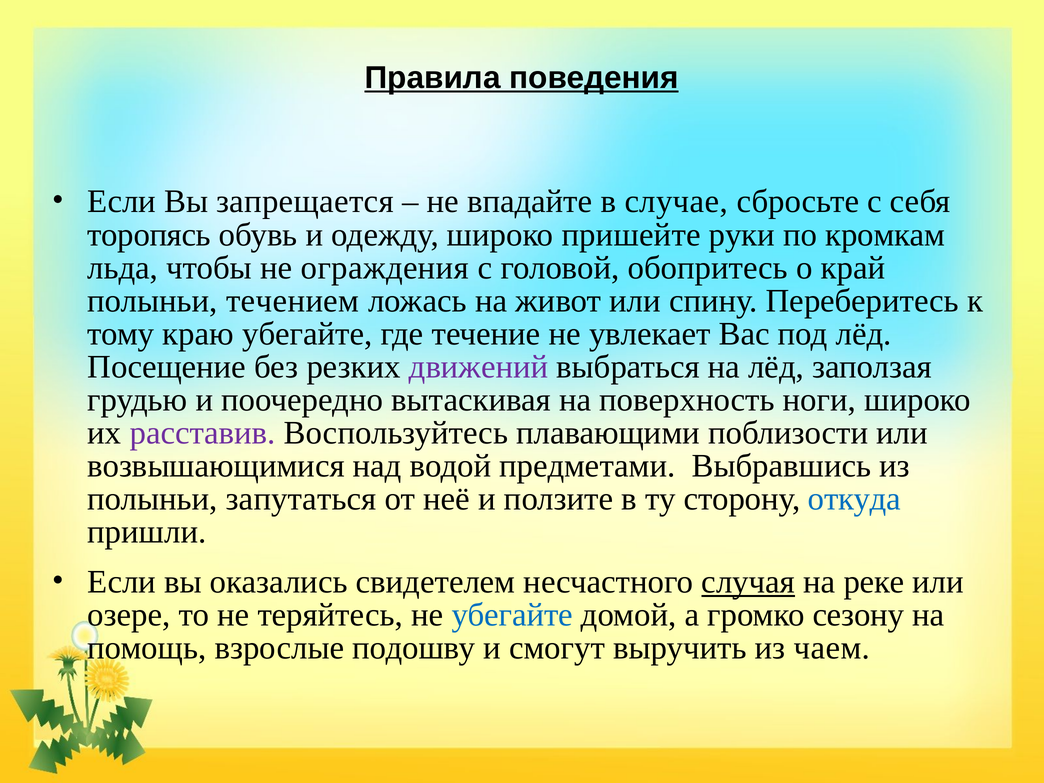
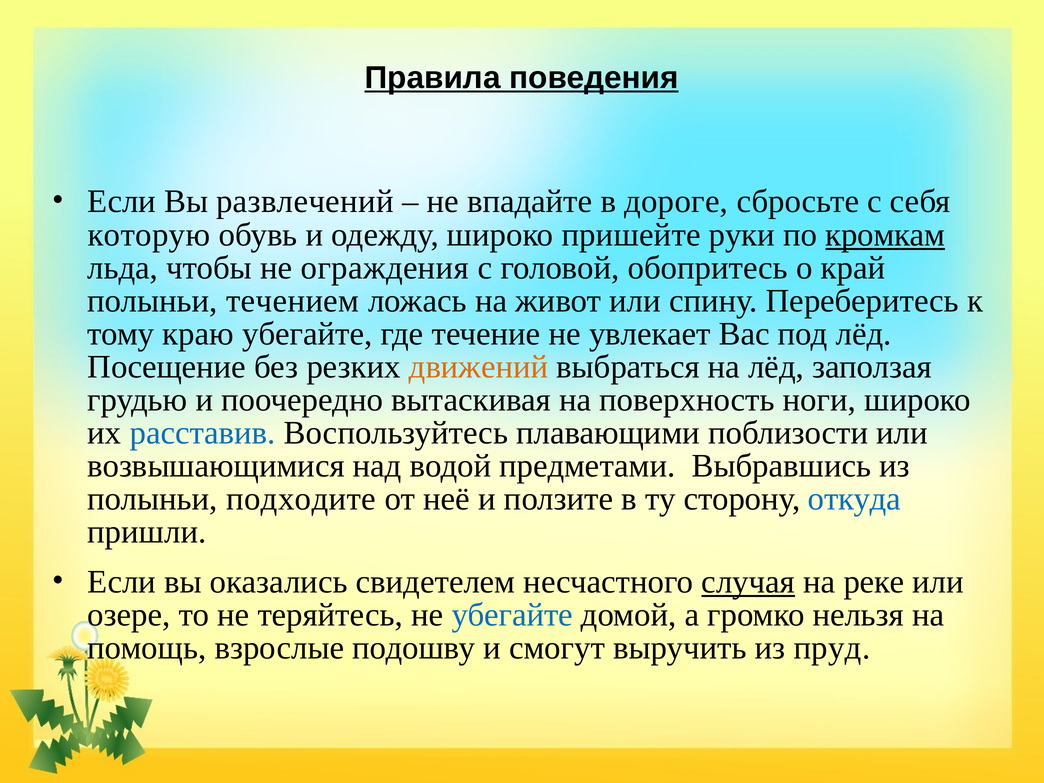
запрещается: запрещается -> развлечений (305, 202)
случае: случае -> дороге (676, 202)
торопясь: торопясь -> которую (149, 235)
кромкам underline: none -> present (885, 235)
движений colour: purple -> orange (479, 367)
расставив colour: purple -> blue (203, 433)
запутаться: запутаться -> подходите (301, 499)
сезону: сезону -> нельзя (858, 615)
чаем: чаем -> пруд (832, 648)
